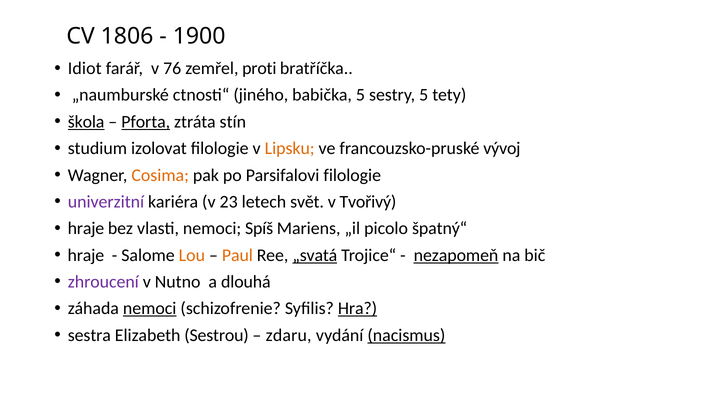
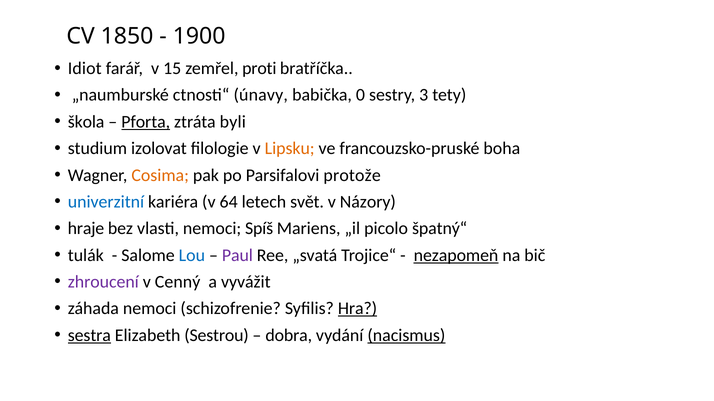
1806: 1806 -> 1850 (127, 36)
76: 76 -> 15 (172, 69)
jiného: jiného -> únavy (261, 95)
babička 5: 5 -> 0 (360, 95)
sestry 5: 5 -> 3 (424, 95)
škola underline: present -> none (86, 122)
stín: stín -> byli (233, 122)
vývoj: vývoj -> boha (502, 149)
Parsifalovi filologie: filologie -> protože (352, 175)
univerzitní colour: purple -> blue (106, 202)
23: 23 -> 64 (229, 202)
Tvořivý: Tvořivý -> Názory (368, 202)
hraje: hraje -> tulák (86, 256)
Lou colour: orange -> blue (192, 256)
Paul colour: orange -> purple (237, 256)
„svatá underline: present -> none (315, 256)
Nutno: Nutno -> Cenný (178, 282)
dlouhá: dlouhá -> vyvážit (246, 282)
nemoci underline: present -> none (150, 309)
sestra underline: none -> present (89, 336)
zdaru: zdaru -> dobra (289, 336)
